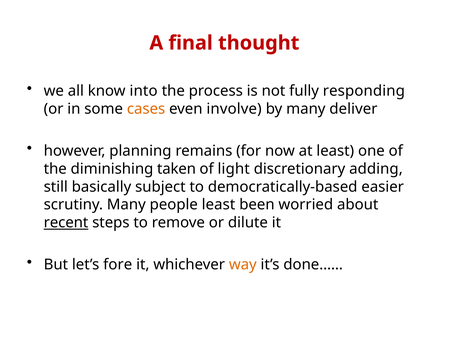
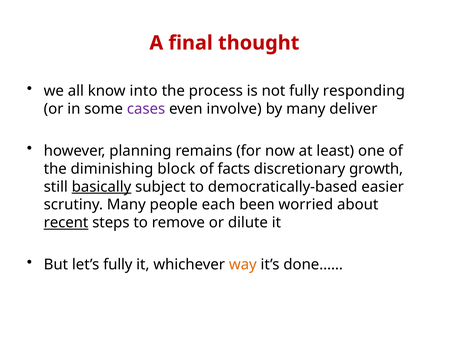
cases colour: orange -> purple (146, 109)
taken: taken -> block (176, 169)
light: light -> facts (234, 169)
adding: adding -> growth (376, 169)
basically underline: none -> present (101, 187)
people least: least -> each (218, 205)
let’s fore: fore -> fully (118, 264)
